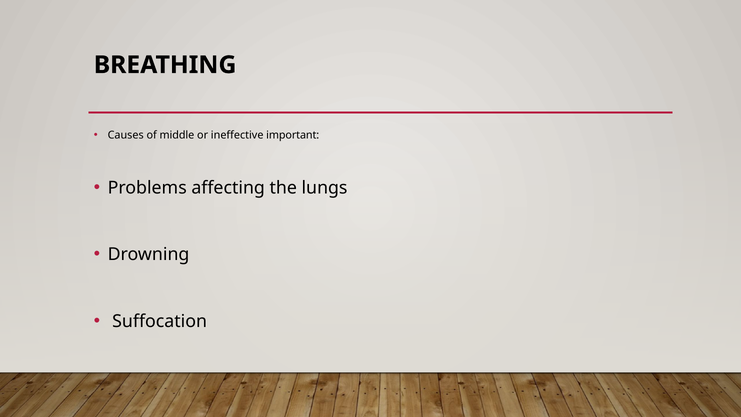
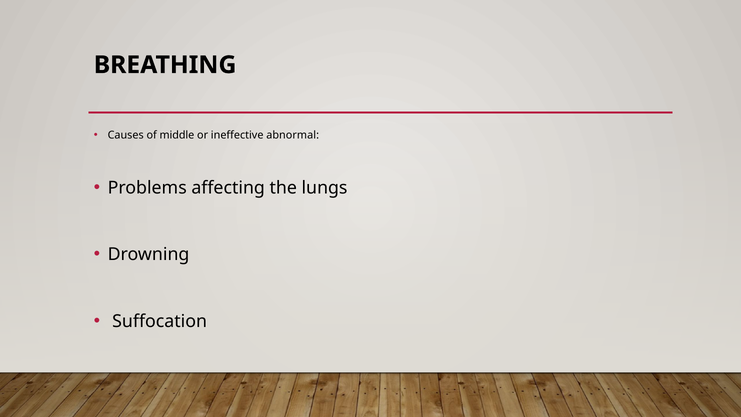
important: important -> abnormal (293, 135)
